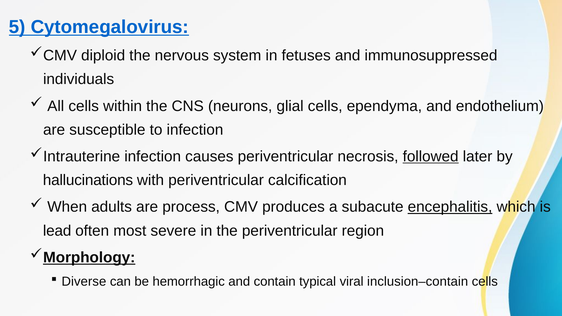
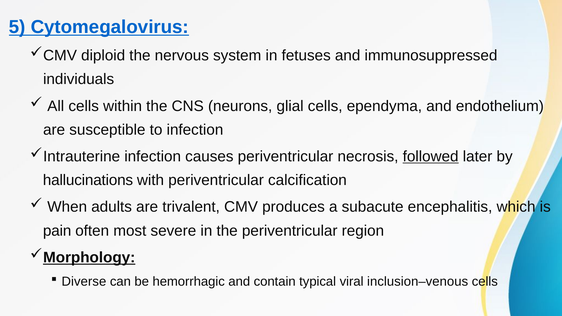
process: process -> trivalent (191, 207)
encephalitis underline: present -> none (450, 207)
lead: lead -> pain (57, 231)
inclusion–contain: inclusion–contain -> inclusion–venous (418, 282)
